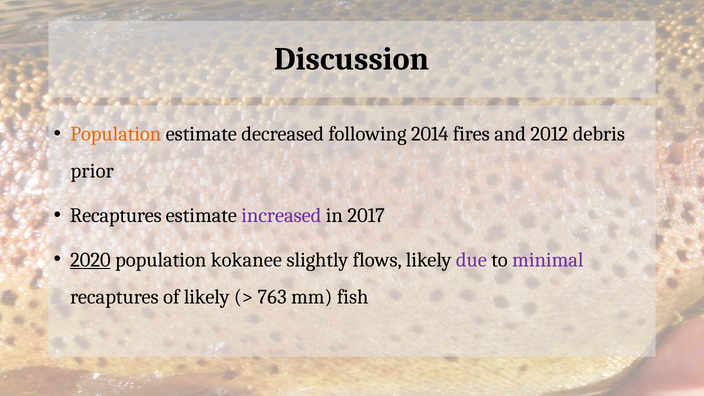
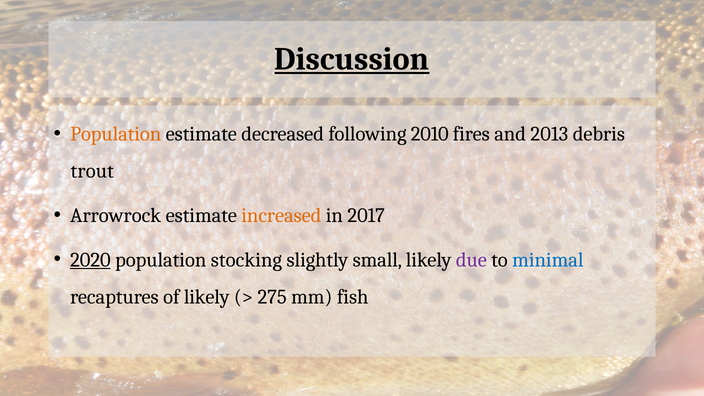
Discussion underline: none -> present (352, 59)
2014: 2014 -> 2010 (430, 134)
2012: 2012 -> 2013 (549, 134)
prior: prior -> trout (92, 171)
Recaptures: Recaptures -> Arrowrock (116, 215)
increased colour: purple -> orange (281, 215)
kokanee: kokanee -> stocking (246, 260)
flows: flows -> small (377, 260)
minimal colour: purple -> blue (548, 260)
763: 763 -> 275 (272, 297)
